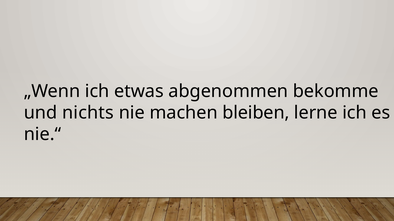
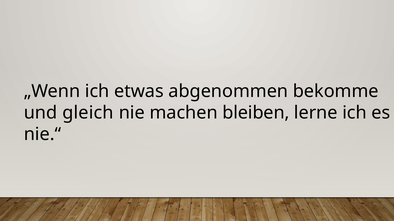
nichts: nichts -> gleich (88, 113)
